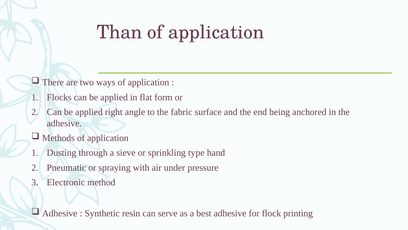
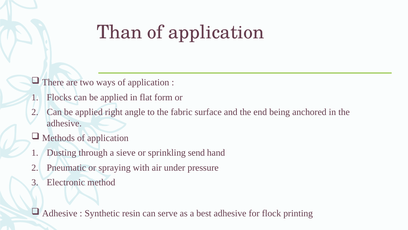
type: type -> send (196, 153)
